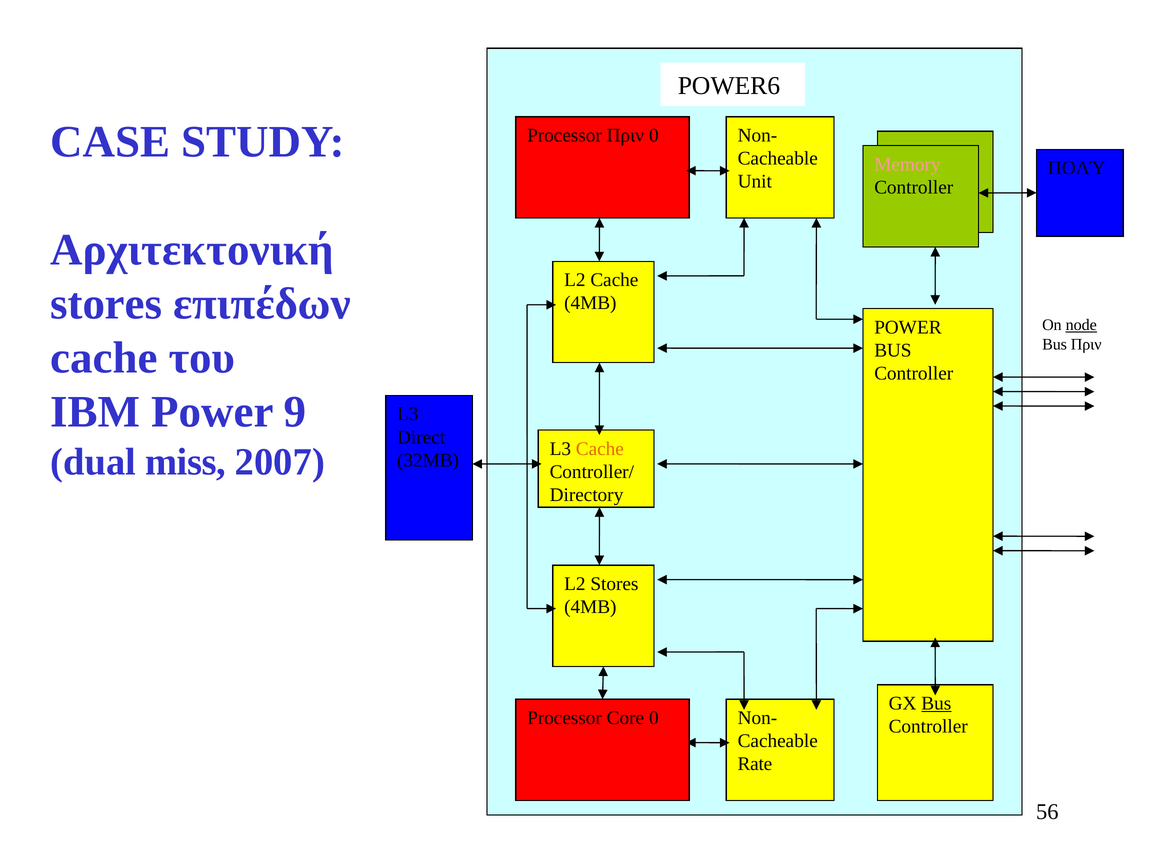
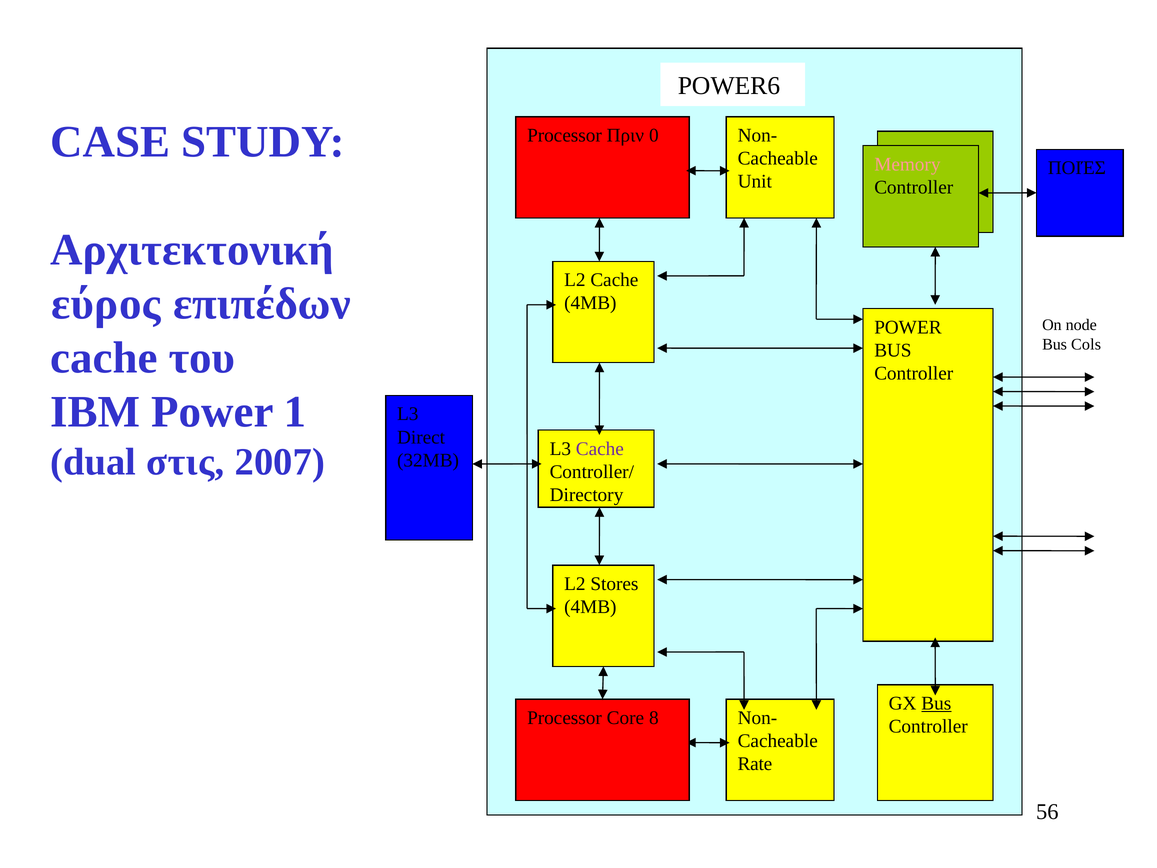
ΠΟΛΎ: ΠΟΛΎ -> ΠΟΙΈΣ (1077, 168)
stores: stores -> εύρος (106, 304)
node underline: present -> none (1081, 325)
Bus Πριν: Πριν -> Cols (1086, 344)
9: 9 -> 1 (295, 412)
Cache colour: orange -> purple (600, 449)
miss: miss -> στις (185, 462)
Core 0: 0 -> 8 (654, 718)
